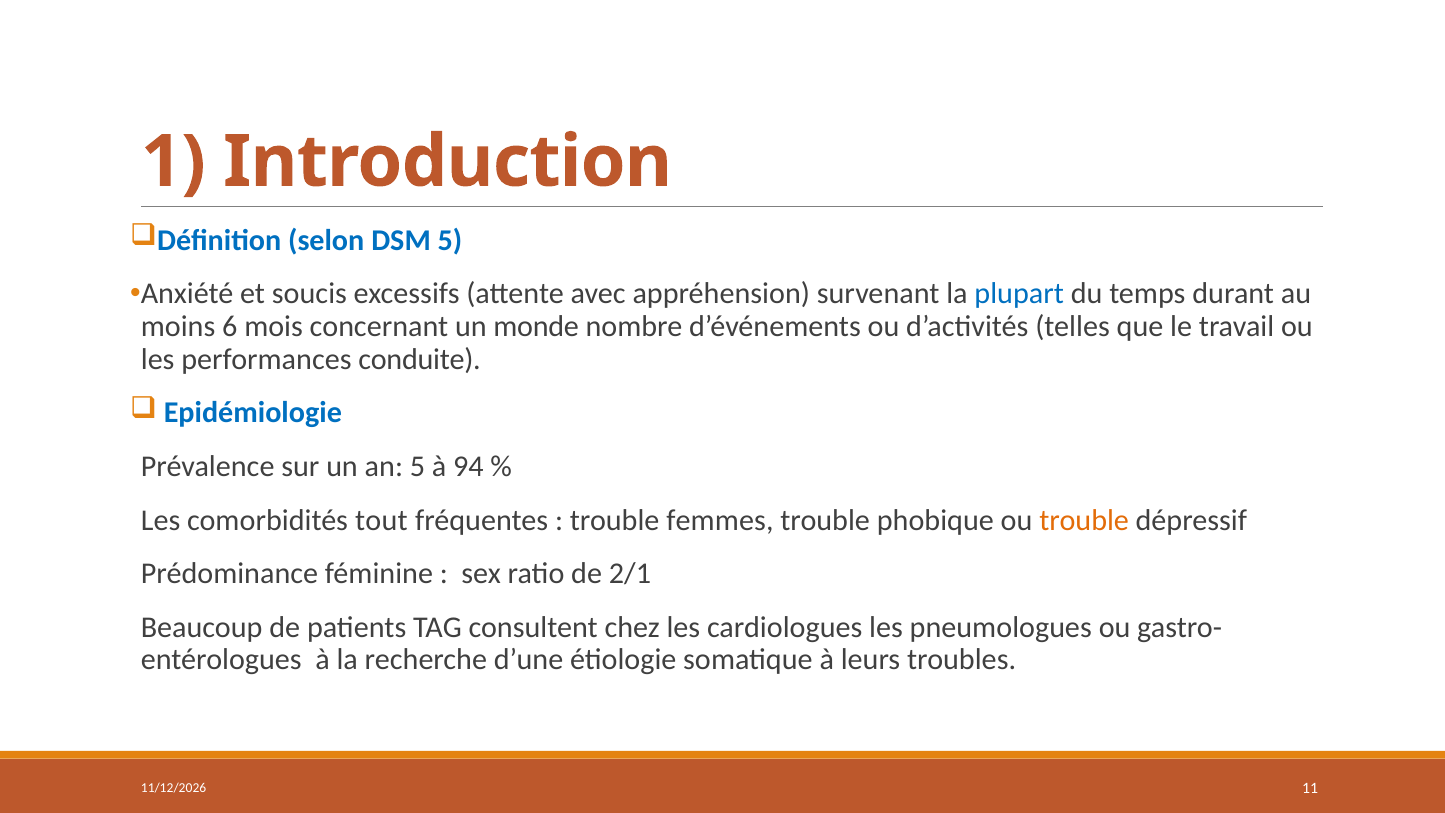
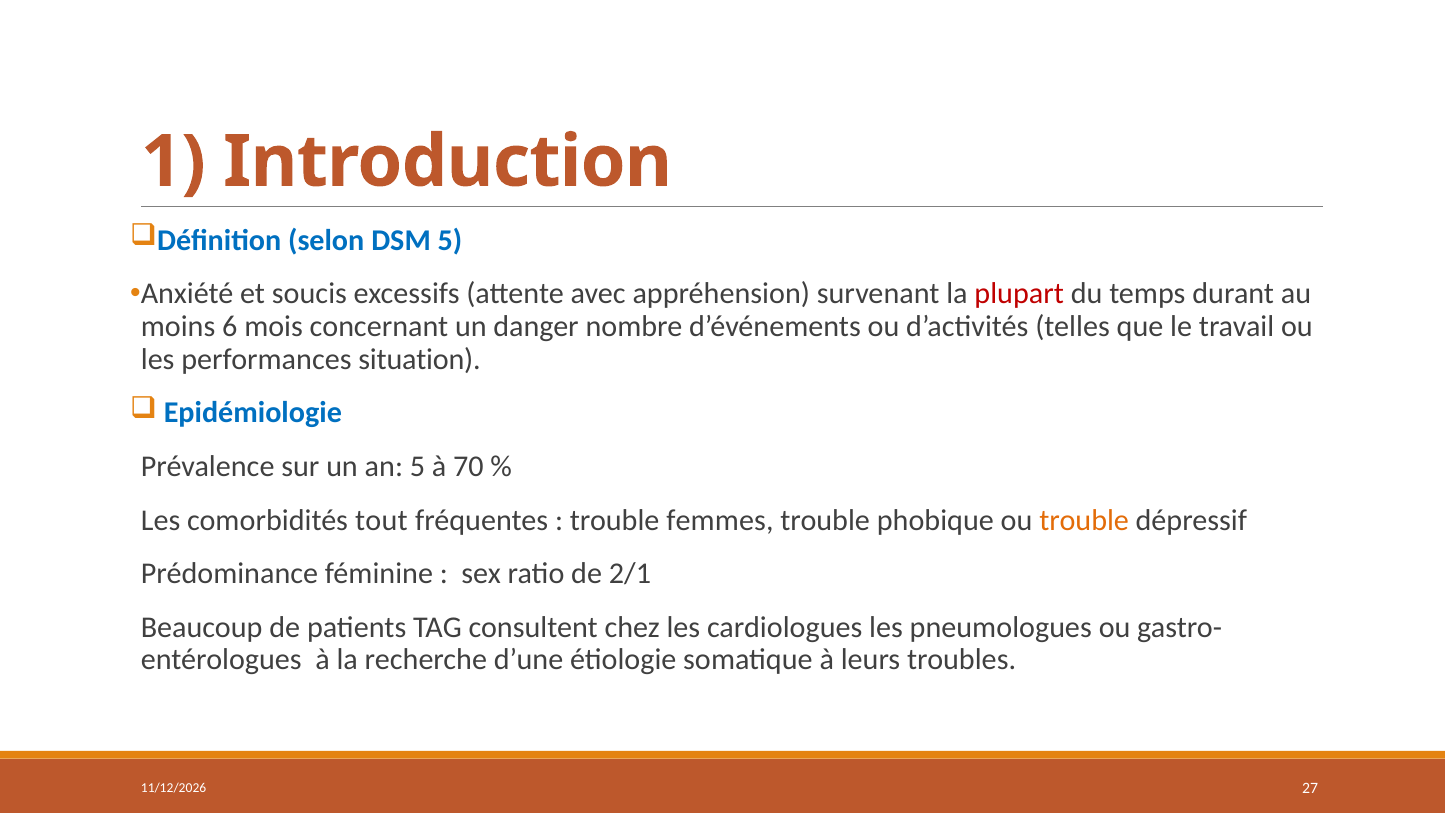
plupart colour: blue -> red (1019, 294)
monde: monde -> danger (536, 326)
conduite: conduite -> situation (420, 359)
94: 94 -> 70 (468, 466)
11: 11 -> 27 (1310, 788)
